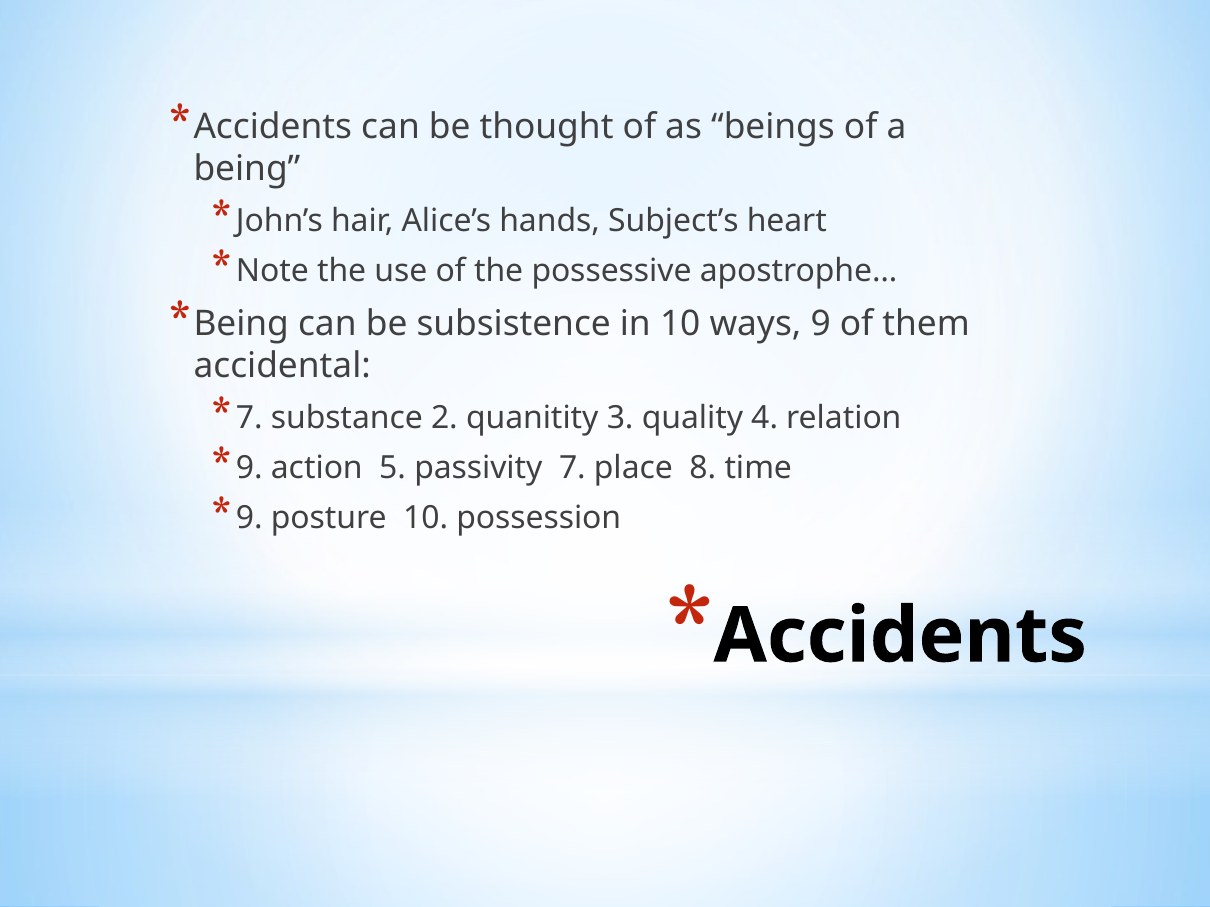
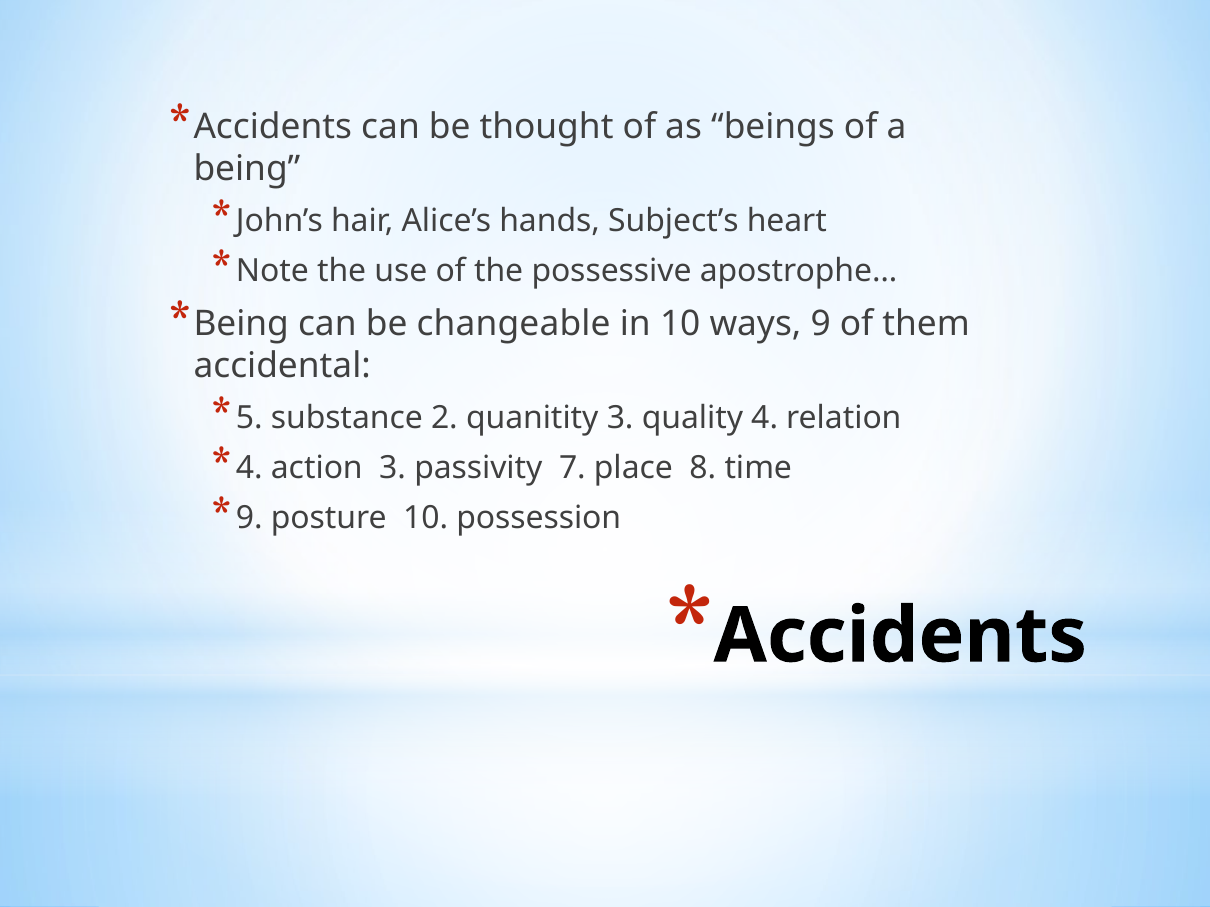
subsistence: subsistence -> changeable (514, 324)
7: 7 -> 5 (249, 418)
9: 9 -> 4 (249, 468)
action 5: 5 -> 3 (393, 468)
